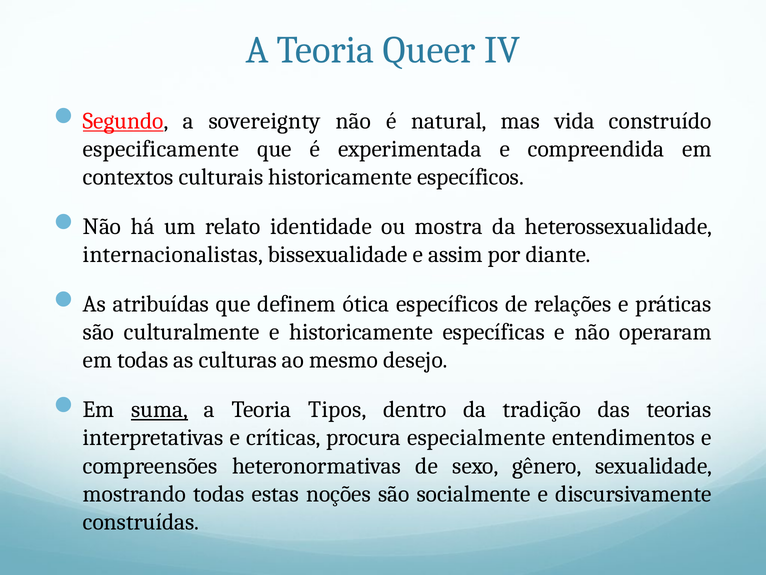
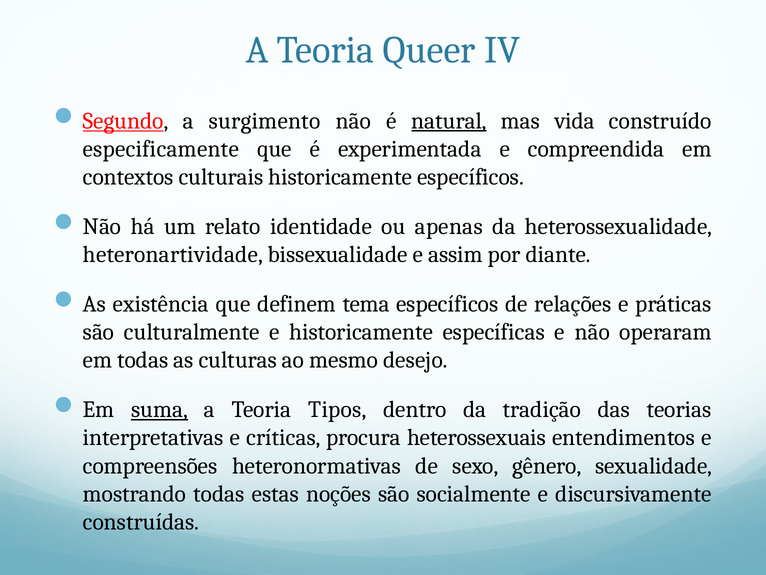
sovereignty: sovereignty -> surgimento (265, 121)
natural underline: none -> present (449, 121)
mostra: mostra -> apenas (449, 226)
internacionalistas: internacionalistas -> heteronartividade (173, 254)
atribuídas: atribuídas -> existência (161, 304)
ótica: ótica -> tema (366, 304)
especialmente: especialmente -> heterossexuais (477, 437)
